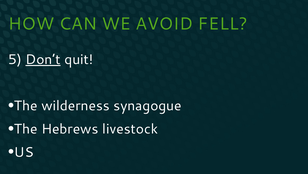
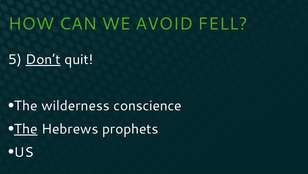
synagogue: synagogue -> conscience (148, 105)
The underline: none -> present (26, 129)
livestock: livestock -> prophets (130, 129)
